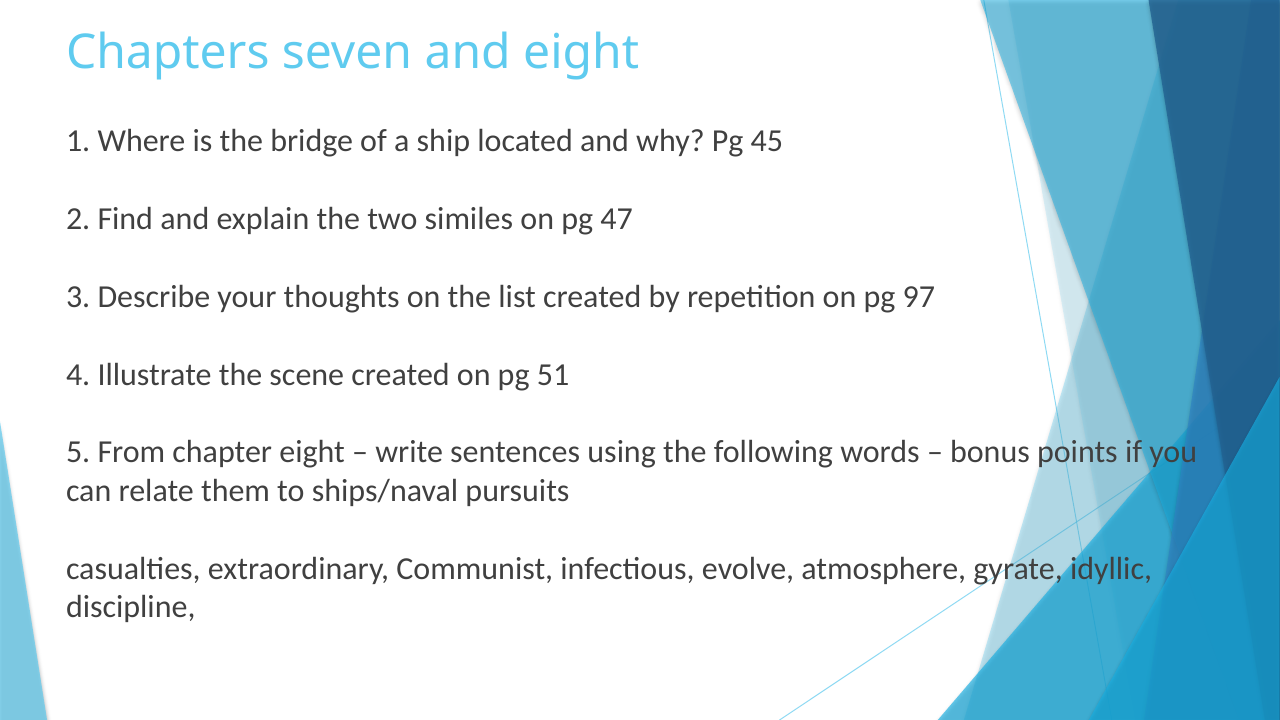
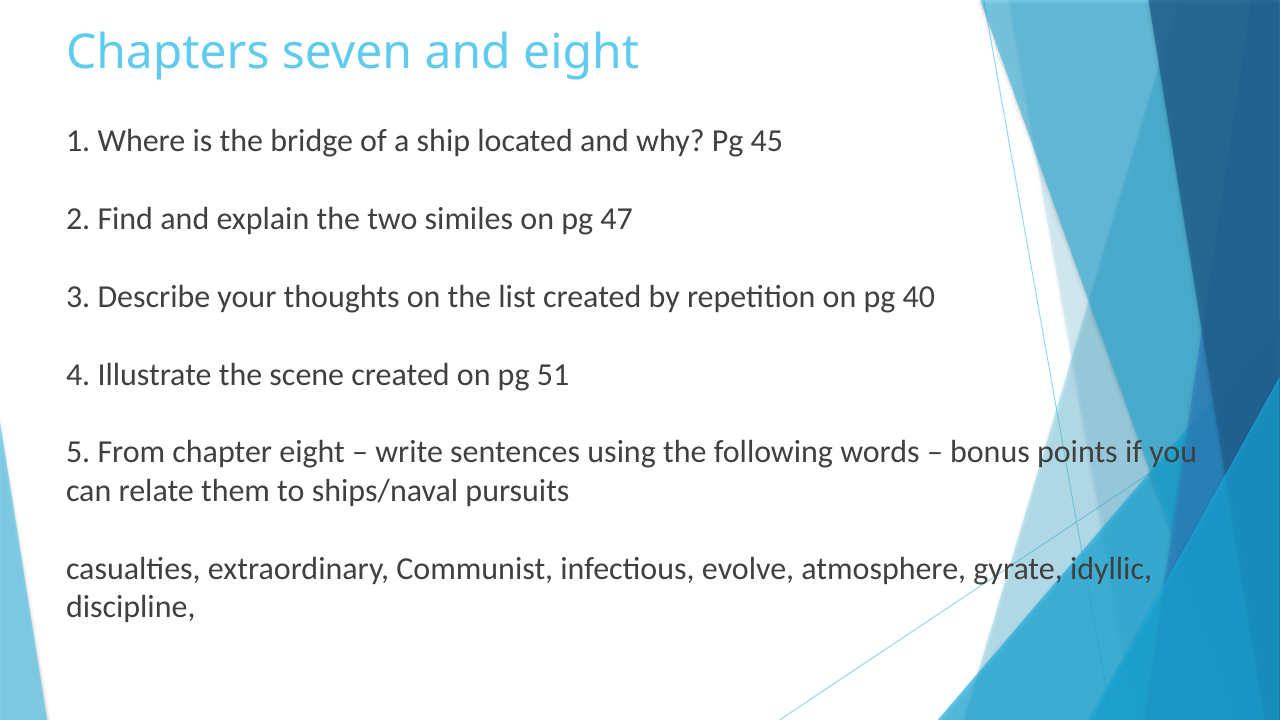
97: 97 -> 40 (919, 297)
